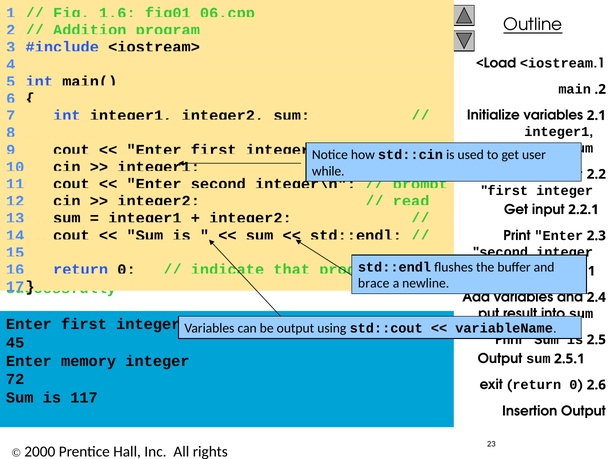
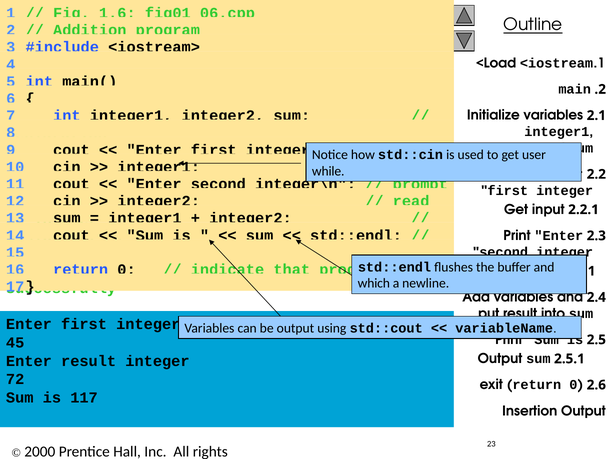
brace: brace -> which (374, 283)
Enter memory: memory -> result (89, 361)
